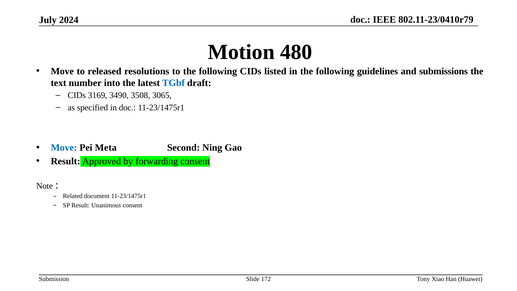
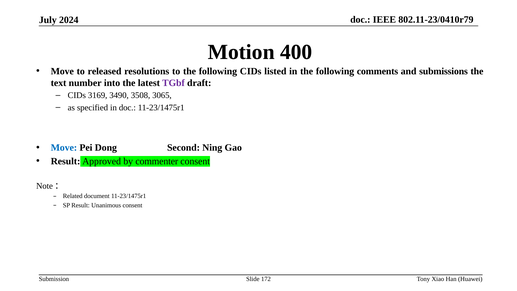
480: 480 -> 400 (296, 52)
guidelines: guidelines -> comments (378, 71)
TGbf colour: blue -> purple (173, 83)
Meta: Meta -> Dong (106, 148)
forwarding: forwarding -> commenter (157, 161)
